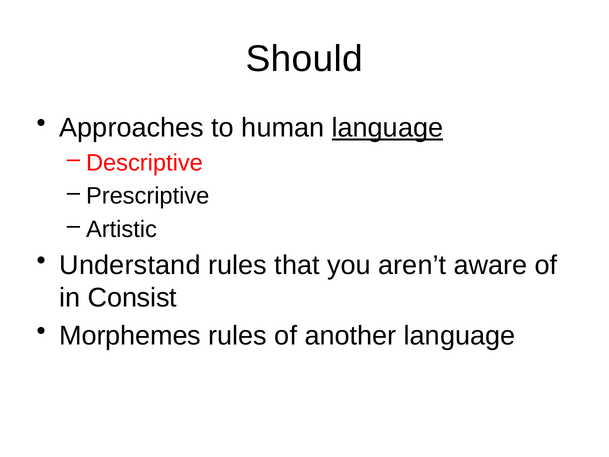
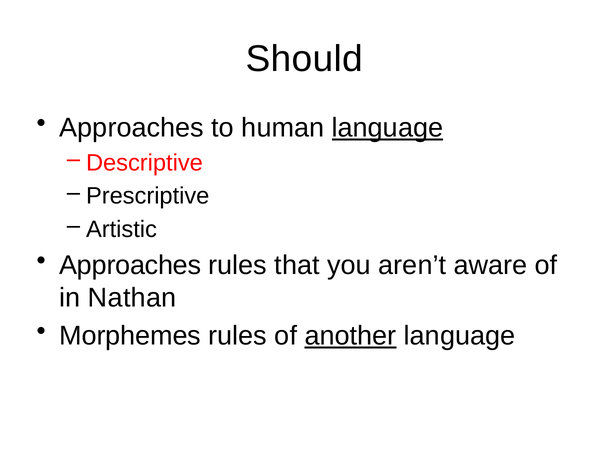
Understand: Understand -> Approaches (130, 265)
Consist: Consist -> Nathan (132, 298)
another underline: none -> present (350, 336)
